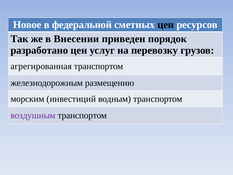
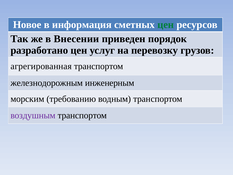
федеральной: федеральной -> информация (82, 25)
цен colour: black -> green (166, 25)
размещению: размещению -> инженерным (110, 83)
инвестиций: инвестиций -> требованию (71, 99)
